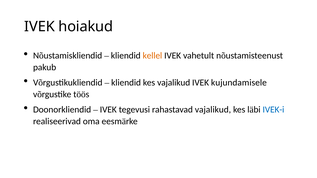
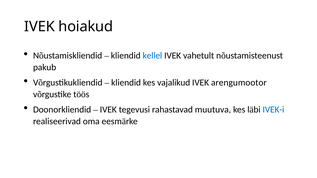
kellel colour: orange -> blue (152, 56)
kujundamisele: kujundamisele -> arengumootor (239, 83)
rahastavad vajalikud: vajalikud -> muutuva (213, 110)
